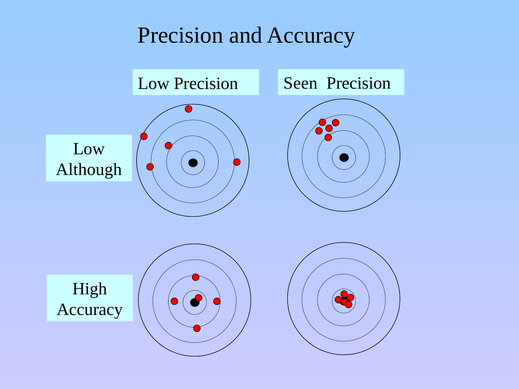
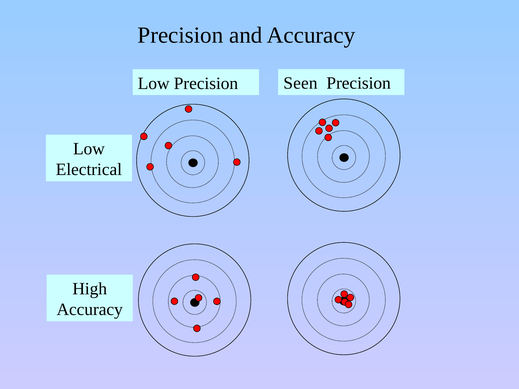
Although: Although -> Electrical (89, 170)
